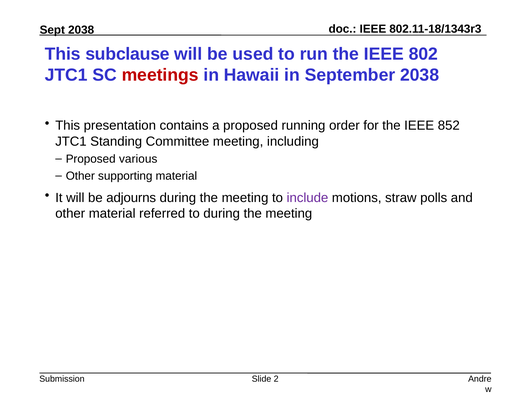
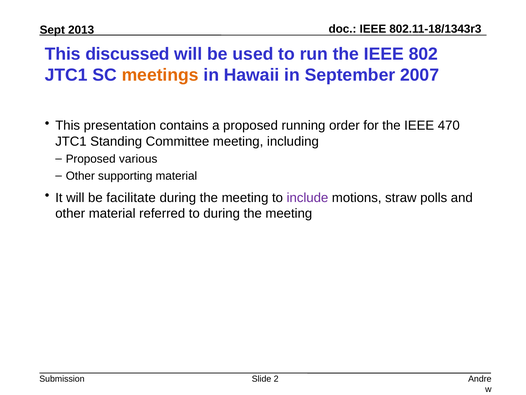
2038: 2038 -> 2013 (81, 30)
subclause: subclause -> discussed (128, 54)
meetings colour: red -> orange (160, 75)
September 2038: 2038 -> 2007 (420, 75)
852: 852 -> 470 (449, 125)
adjourns: adjourns -> facilitate (131, 197)
